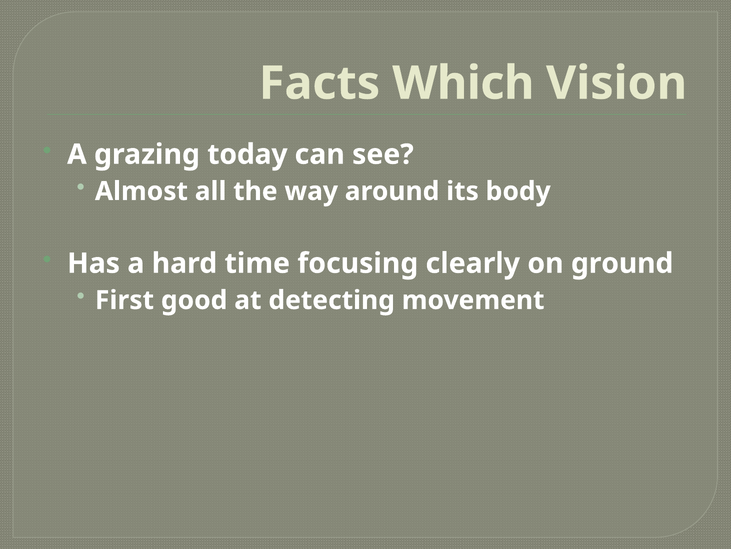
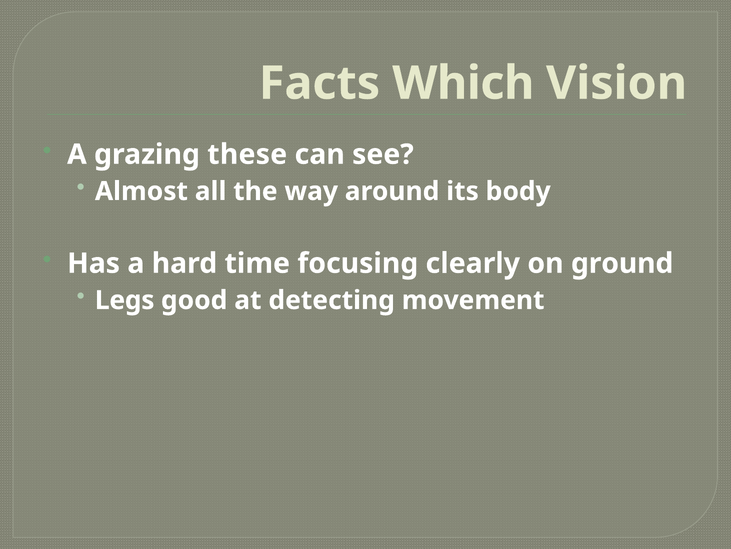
today: today -> these (247, 154)
First: First -> Legs (125, 300)
